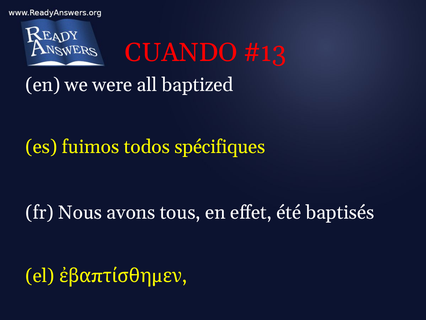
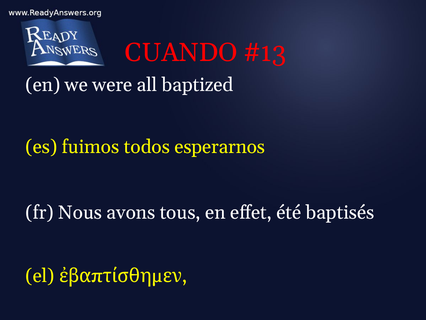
spécifiques: spécifiques -> esperarnos (220, 147)
